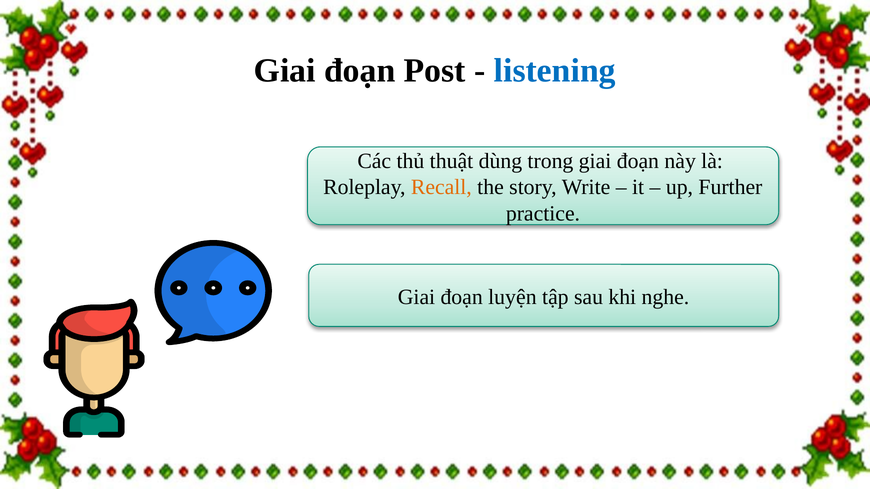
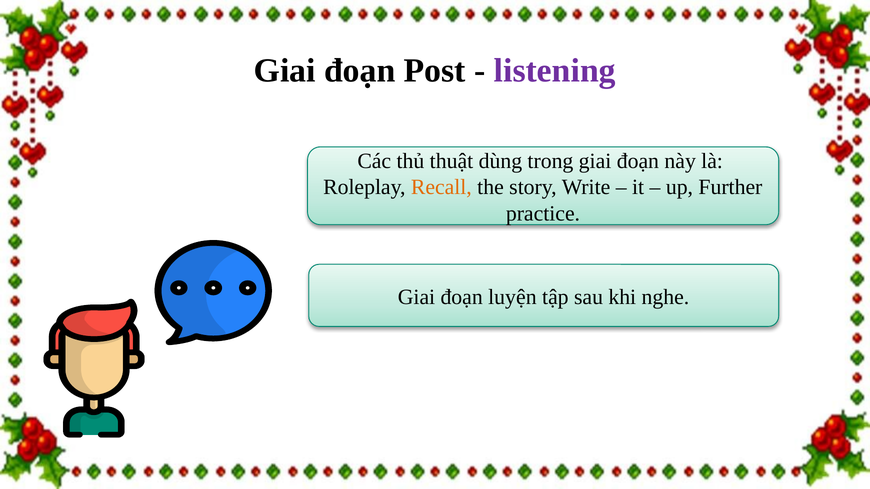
listening colour: blue -> purple (555, 71)
